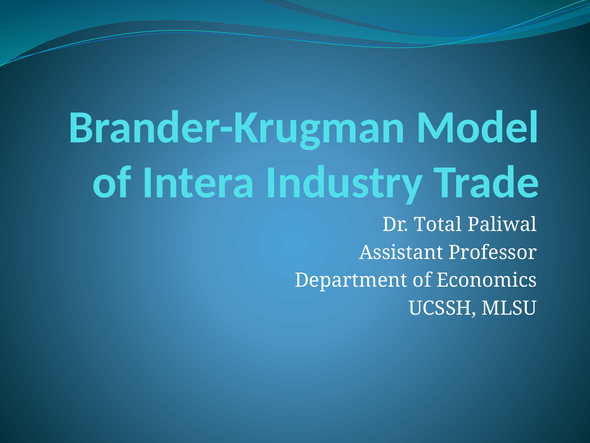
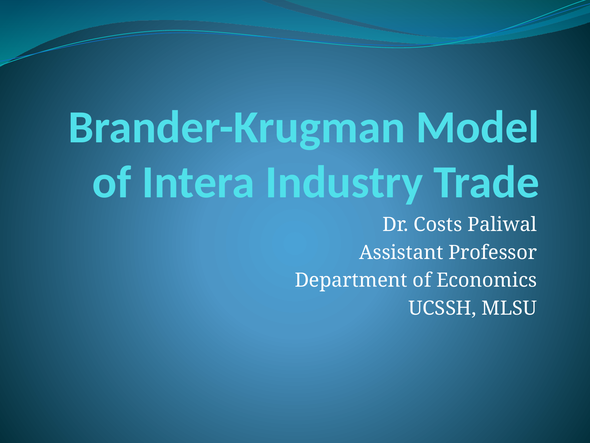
Total: Total -> Costs (438, 224)
